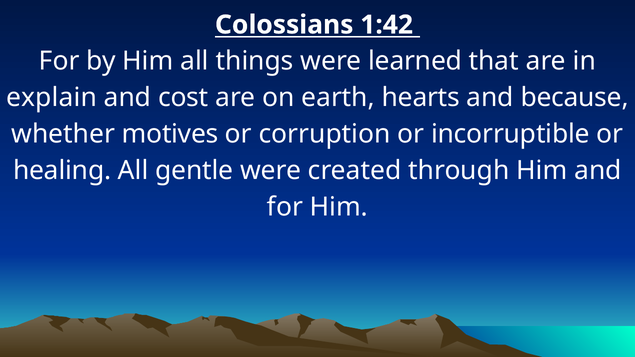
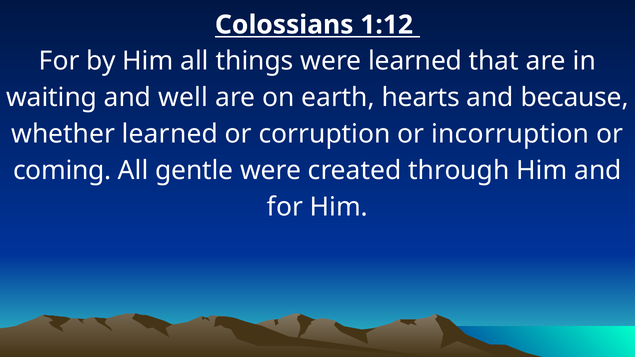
1:42: 1:42 -> 1:12 (387, 25)
explain: explain -> waiting (52, 98)
cost: cost -> well (183, 98)
whether motives: motives -> learned (170, 134)
incorruptible: incorruptible -> incorruption (510, 134)
healing: healing -> coming (62, 171)
